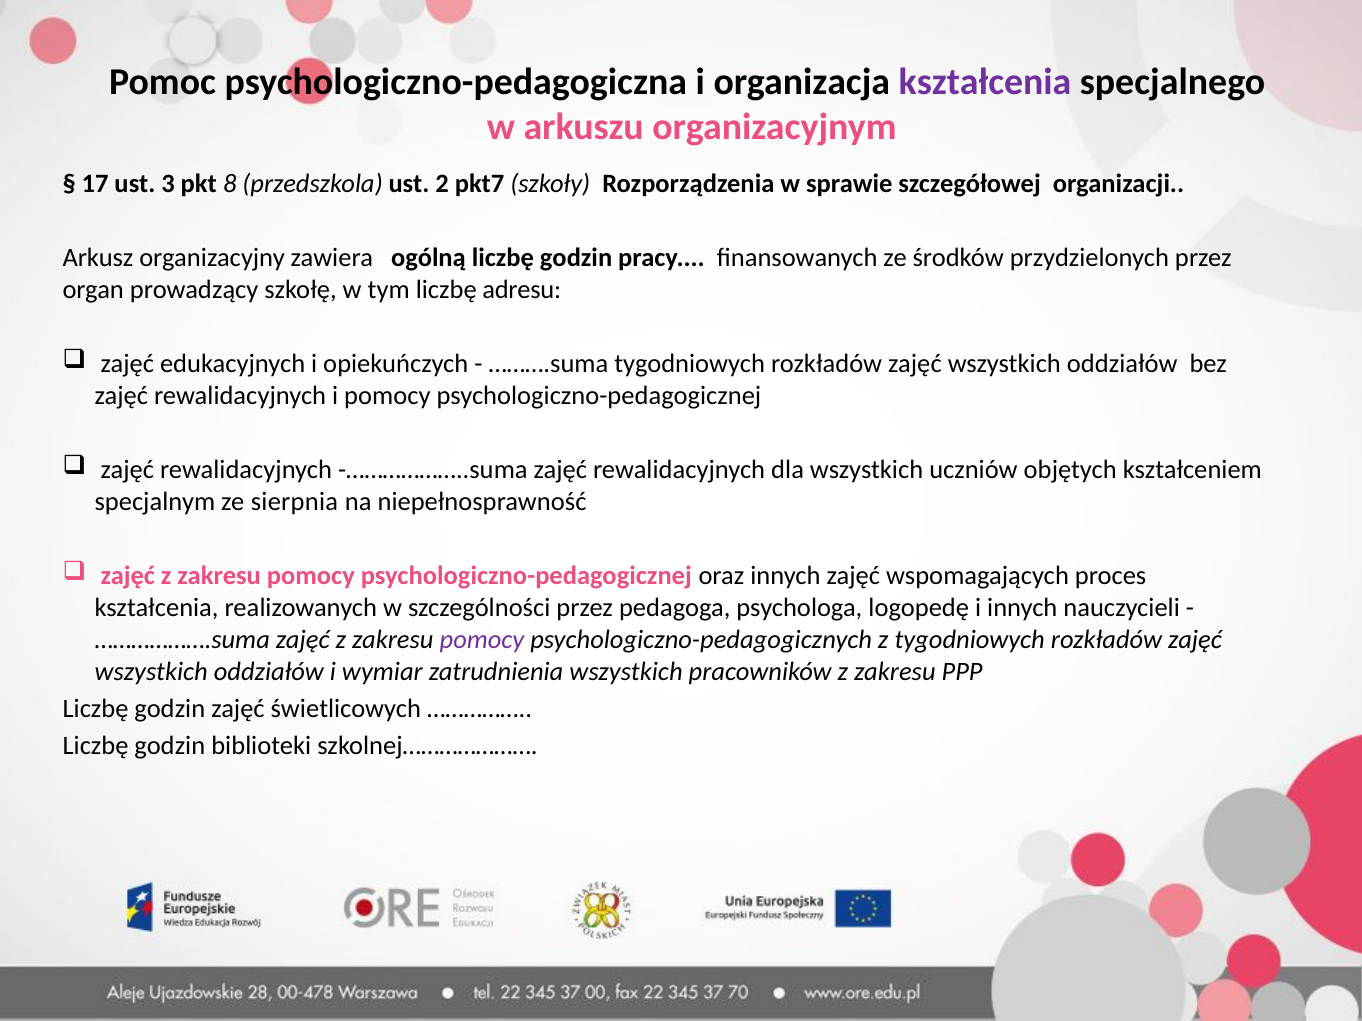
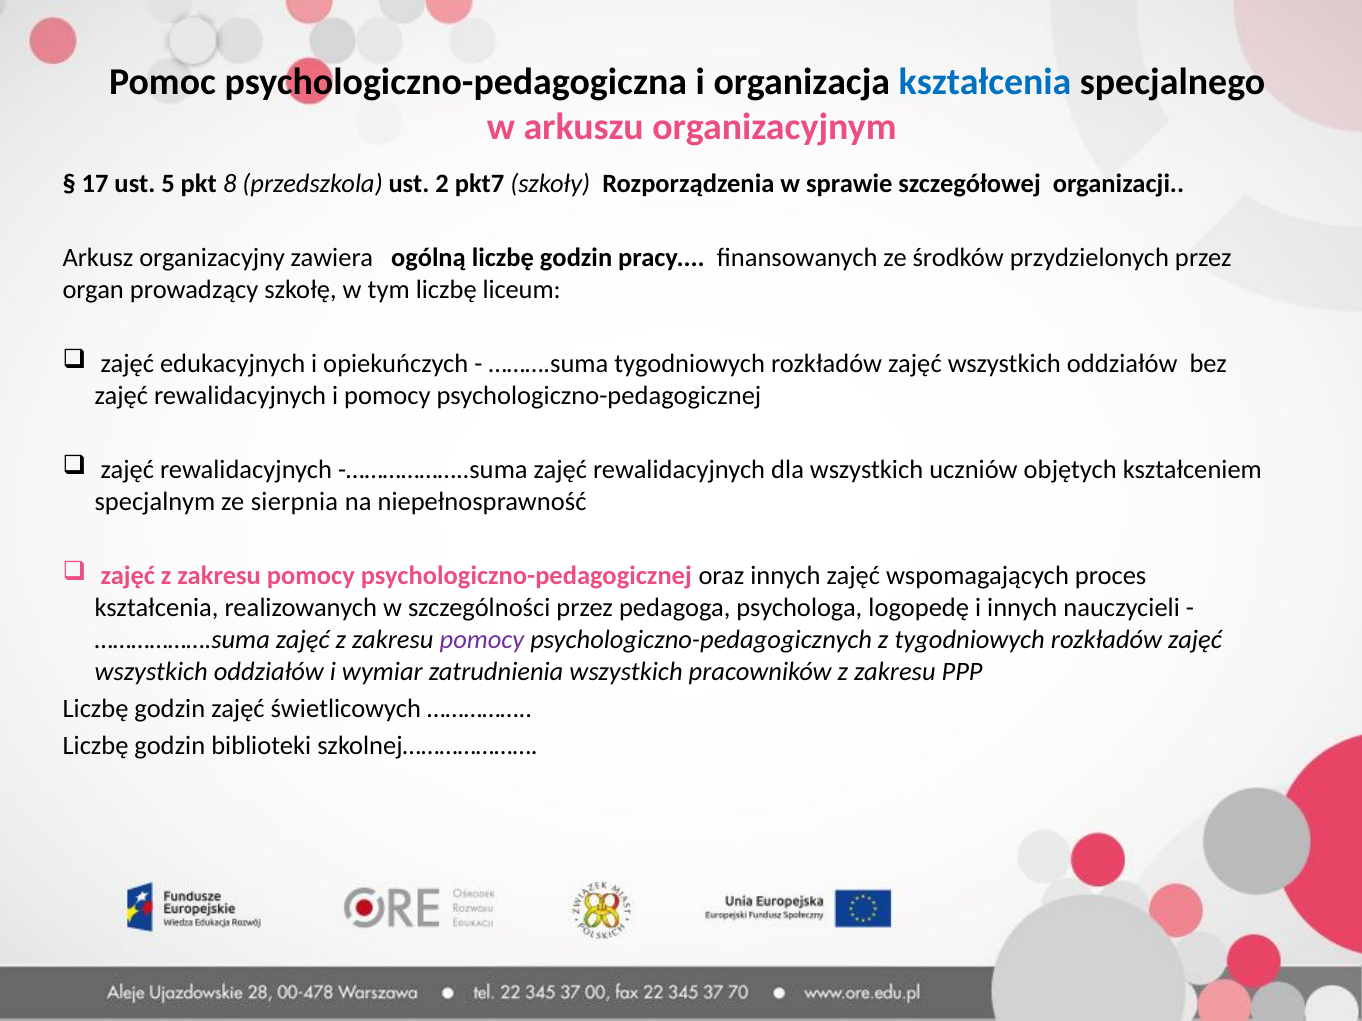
kształcenia colour: purple -> blue (985, 82)
3: 3 -> 5 (168, 184)
adresu: adresu -> liceum (522, 290)
